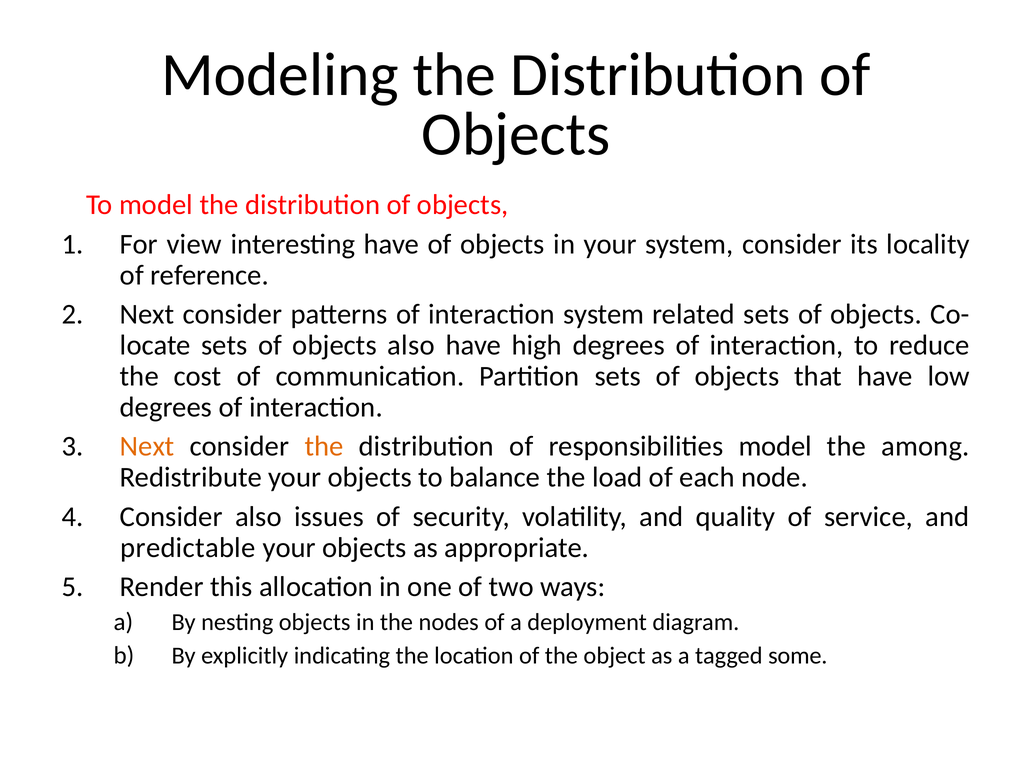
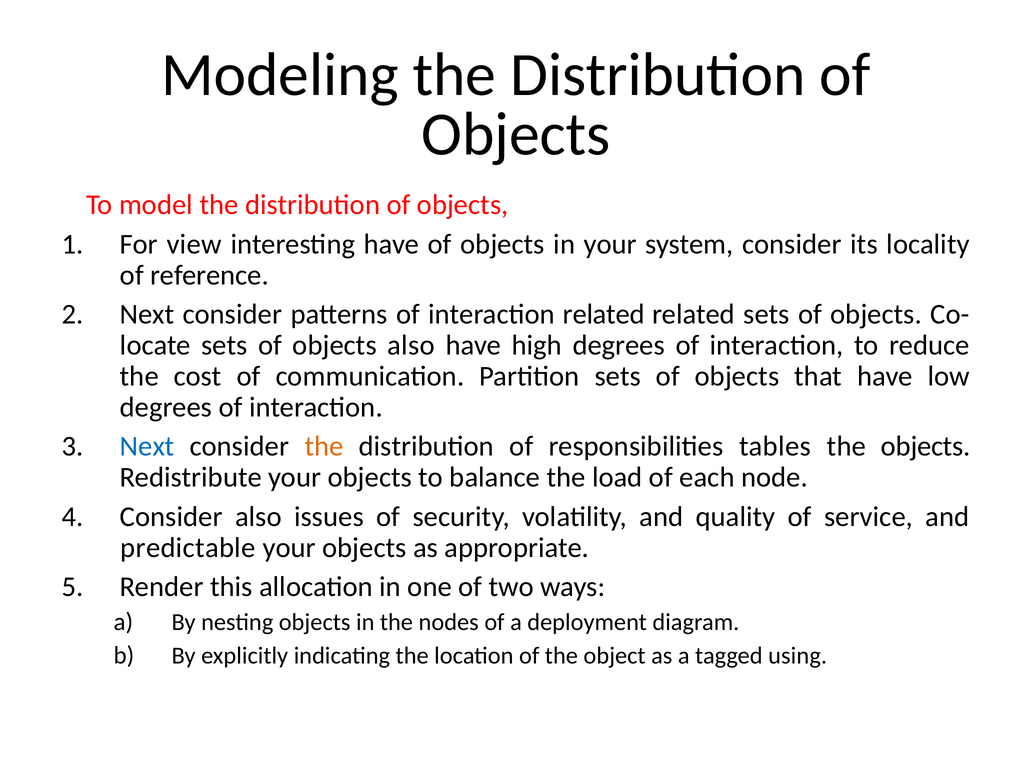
interaction system: system -> related (604, 314)
Next colour: orange -> blue (147, 446)
responsibilities model: model -> tables (775, 446)
the among: among -> objects (926, 446)
some: some -> using (798, 656)
